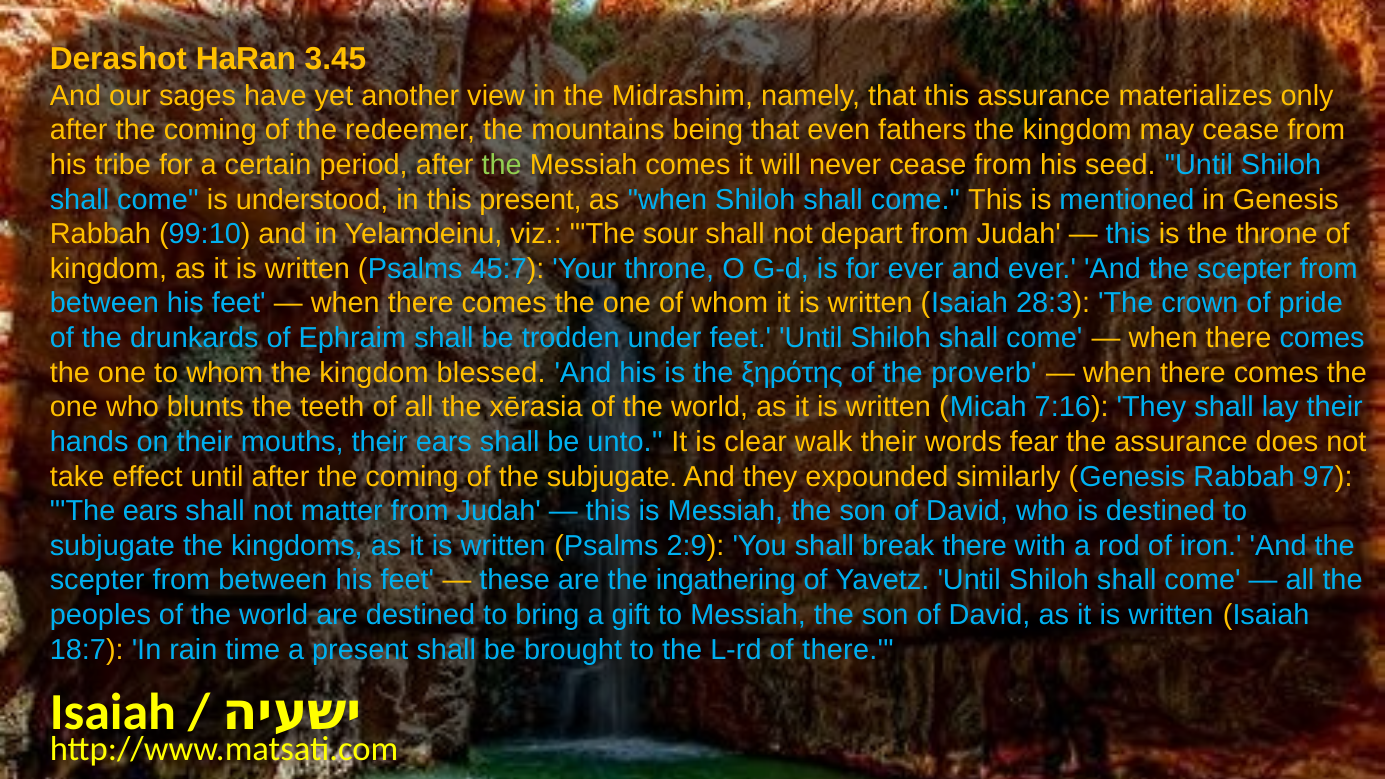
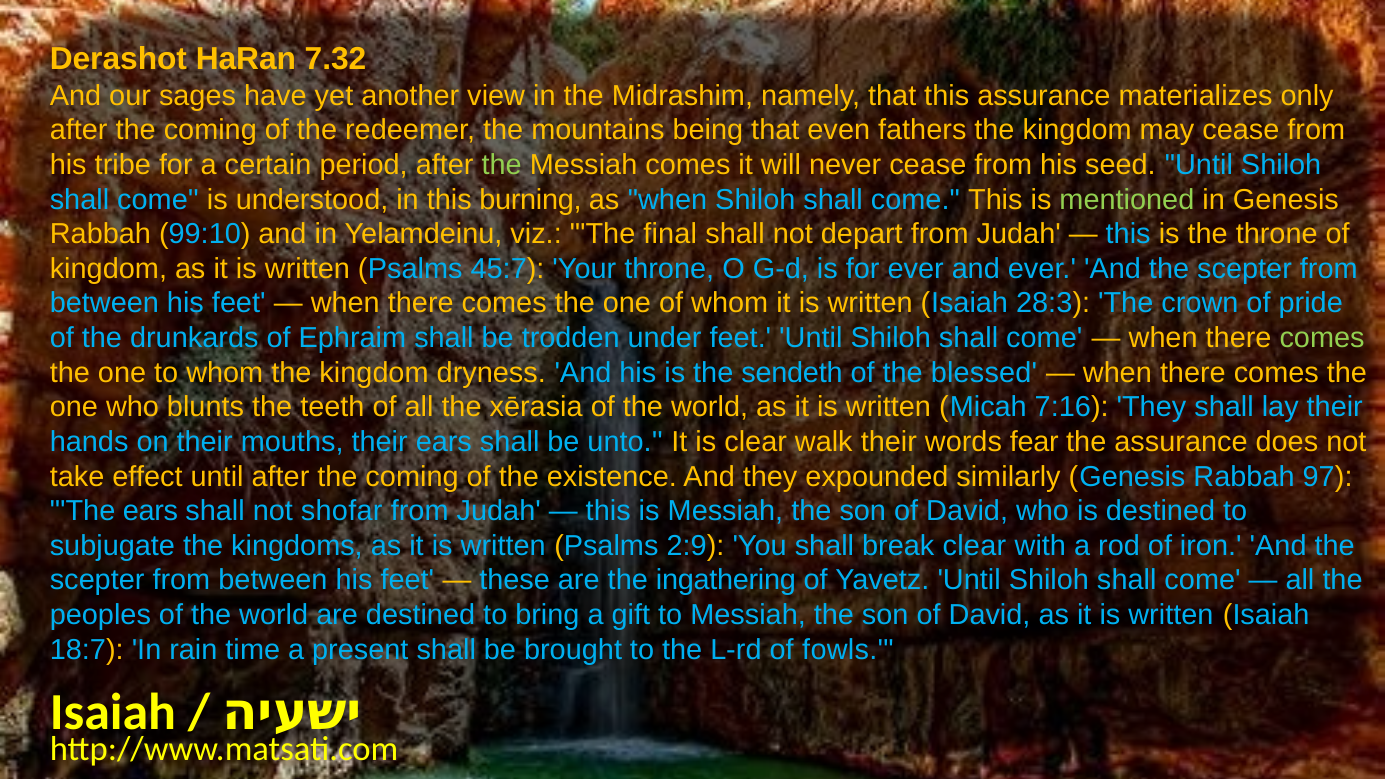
3.45: 3.45 -> 7.32 (336, 59)
this present: present -> burning (530, 199)
mentioned colour: light blue -> light green (1127, 199)
sour: sour -> final (670, 234)
comes colour: light blue -> light green (1322, 338)
blessed: blessed -> dryness (491, 373)
ξηρότης: ξηρότης -> sendeth (792, 373)
proverb: proverb -> blessed (984, 373)
the subjugate: subjugate -> existence (612, 477)
matter: matter -> shofar (342, 511)
break there: there -> clear (974, 546)
of there: there -> fowls (848, 650)
